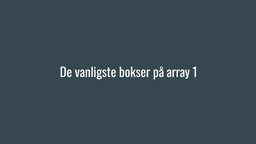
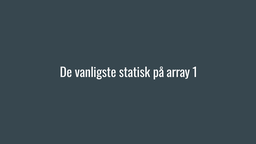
bokser: bokser -> statisk (135, 73)
